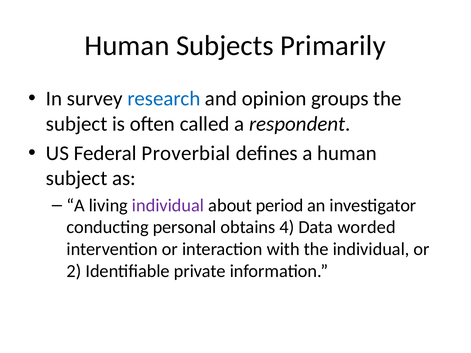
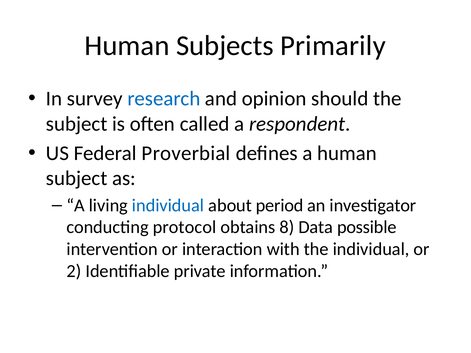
groups: groups -> should (340, 99)
individual colour: purple -> blue (168, 205)
personal: personal -> protocol (185, 227)
4: 4 -> 8 (287, 227)
worded: worded -> possible (367, 227)
